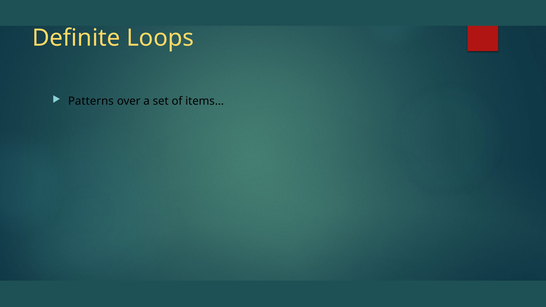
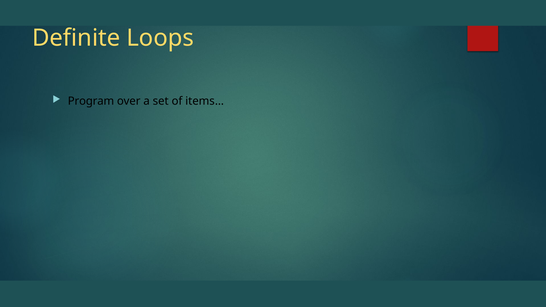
Patterns: Patterns -> Program (91, 101)
